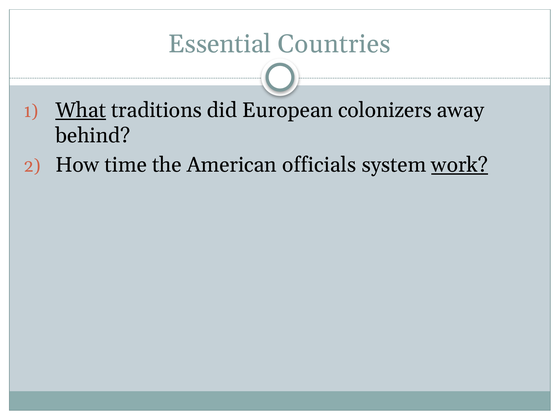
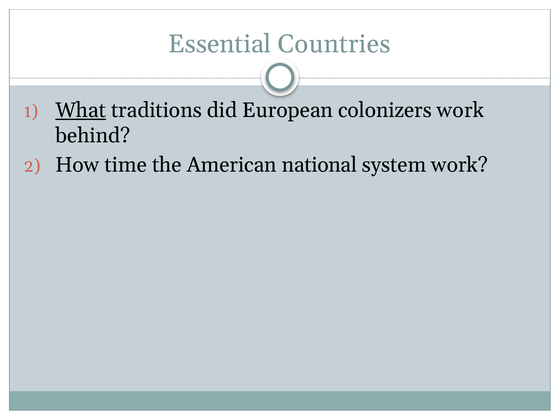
colonizers away: away -> work (461, 110)
officials: officials -> national (319, 165)
work underline: present -> none (460, 165)
